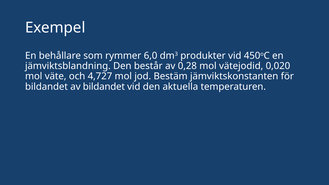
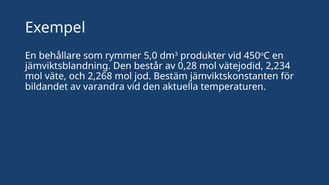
6,0: 6,0 -> 5,0 (151, 56)
0,020: 0,020 -> 2,234 (278, 66)
4,727: 4,727 -> 2,268 (100, 76)
av bildandet: bildandet -> varandra (104, 87)
